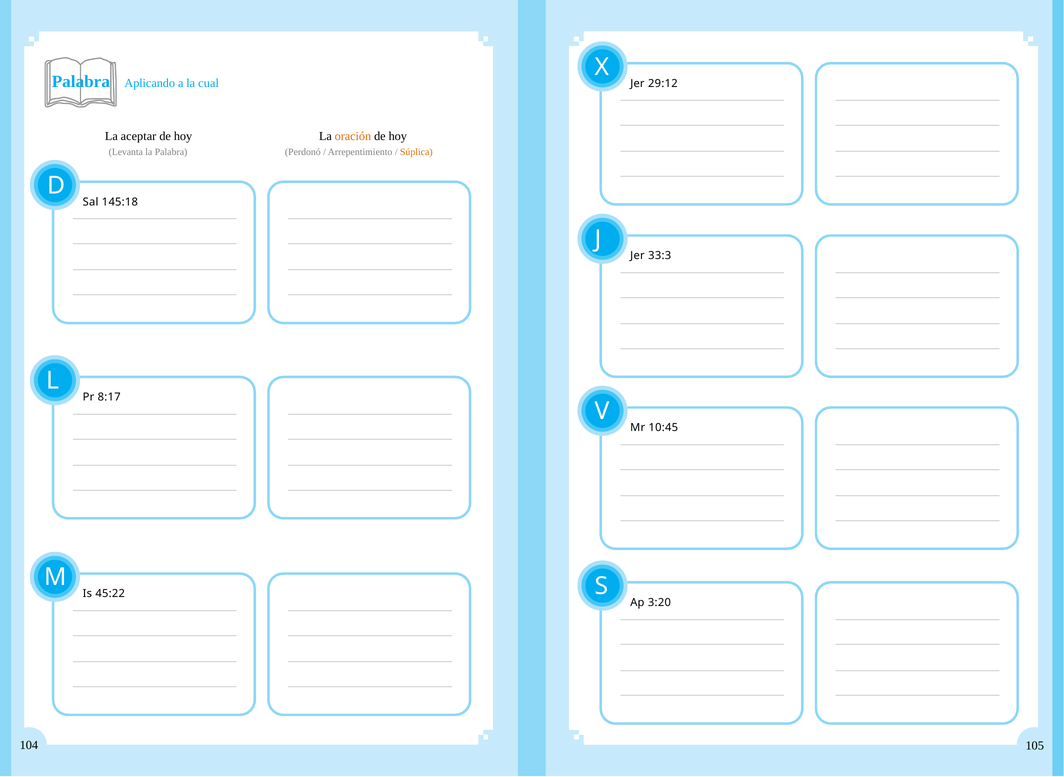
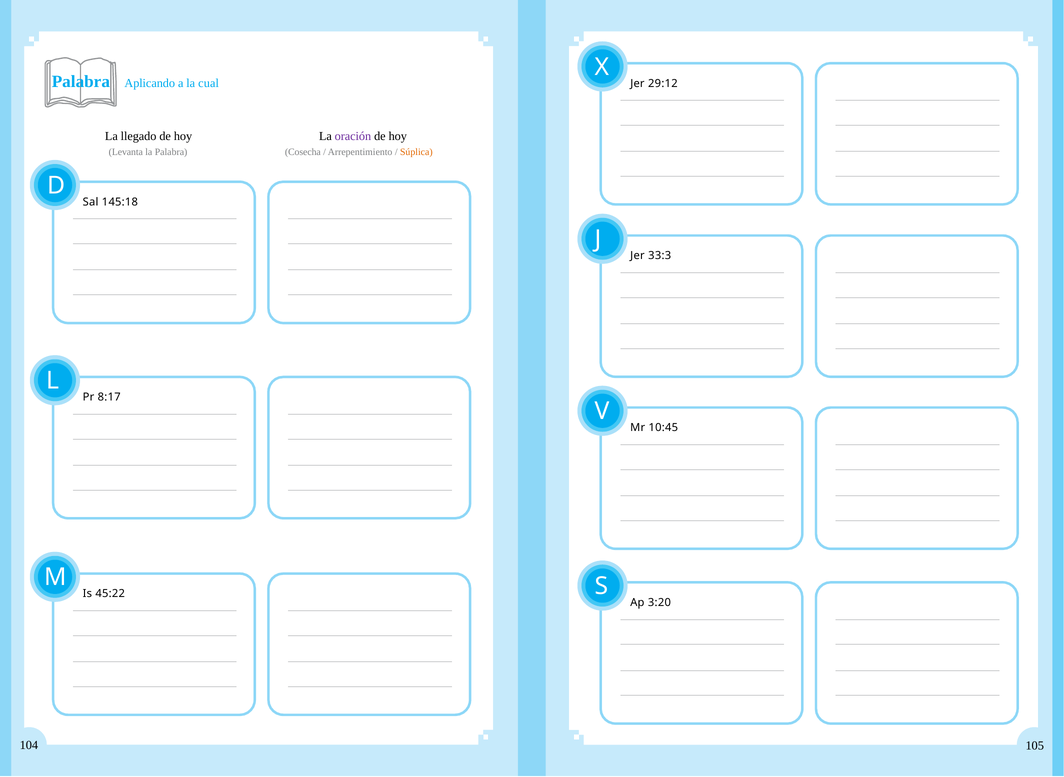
aceptar: aceptar -> llegado (139, 137)
oración colour: orange -> purple (353, 137)
Perdonó: Perdonó -> Cosecha (303, 152)
